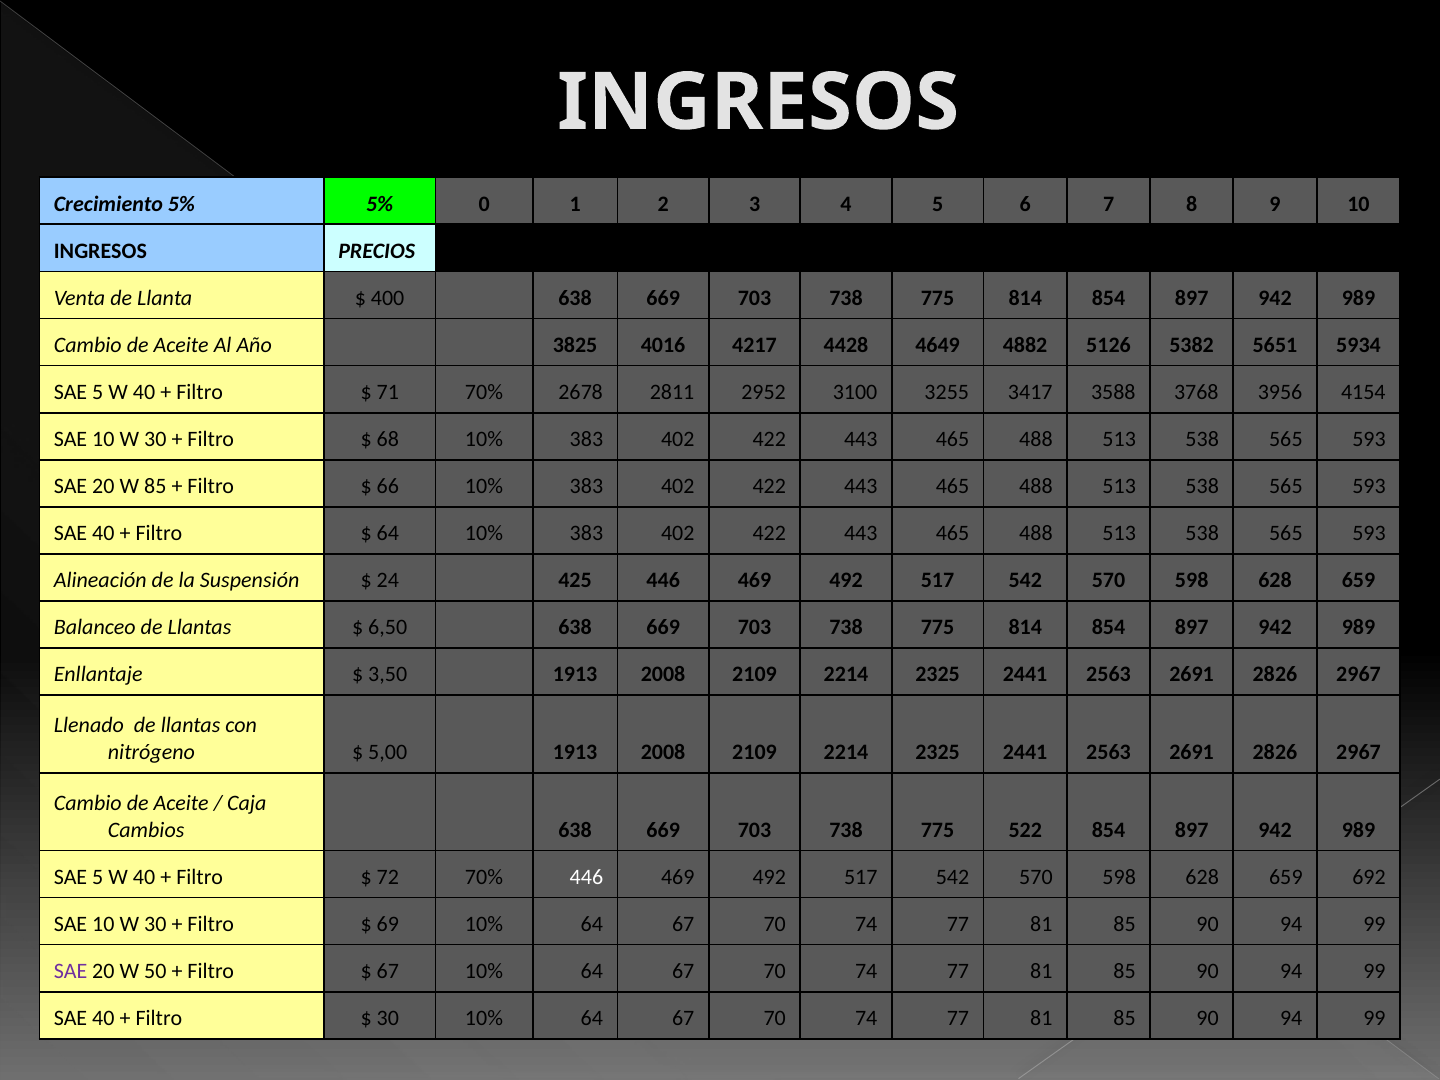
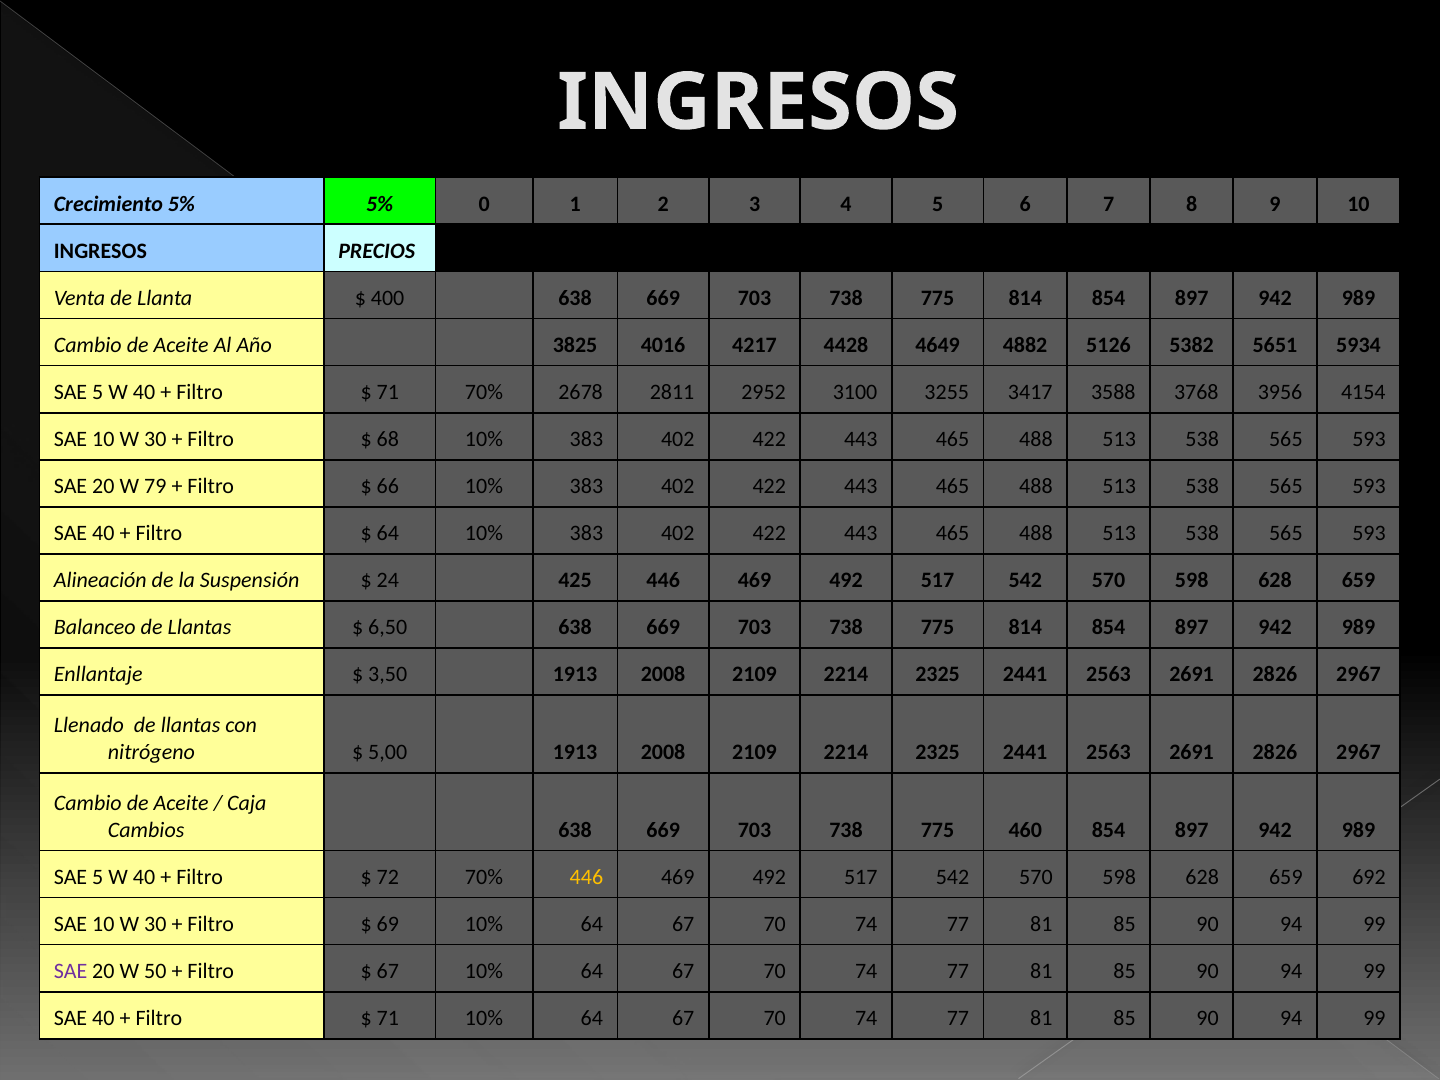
W 85: 85 -> 79 (155, 486)
522: 522 -> 460 (1025, 830)
446 colour: white -> yellow (586, 877)
30: 30 -> 71 (388, 1018)
